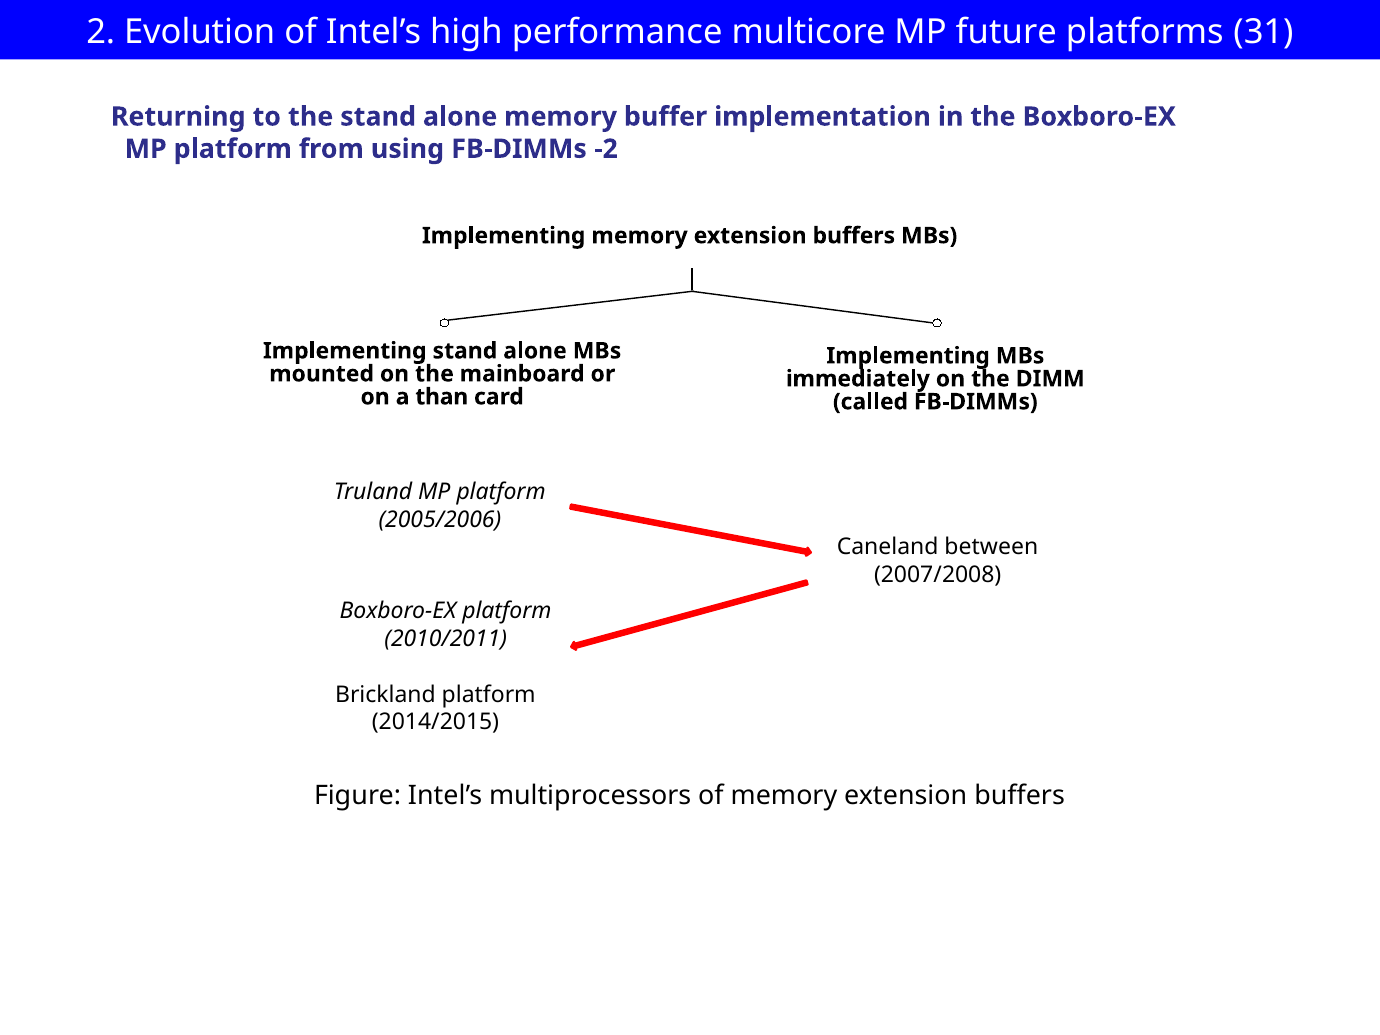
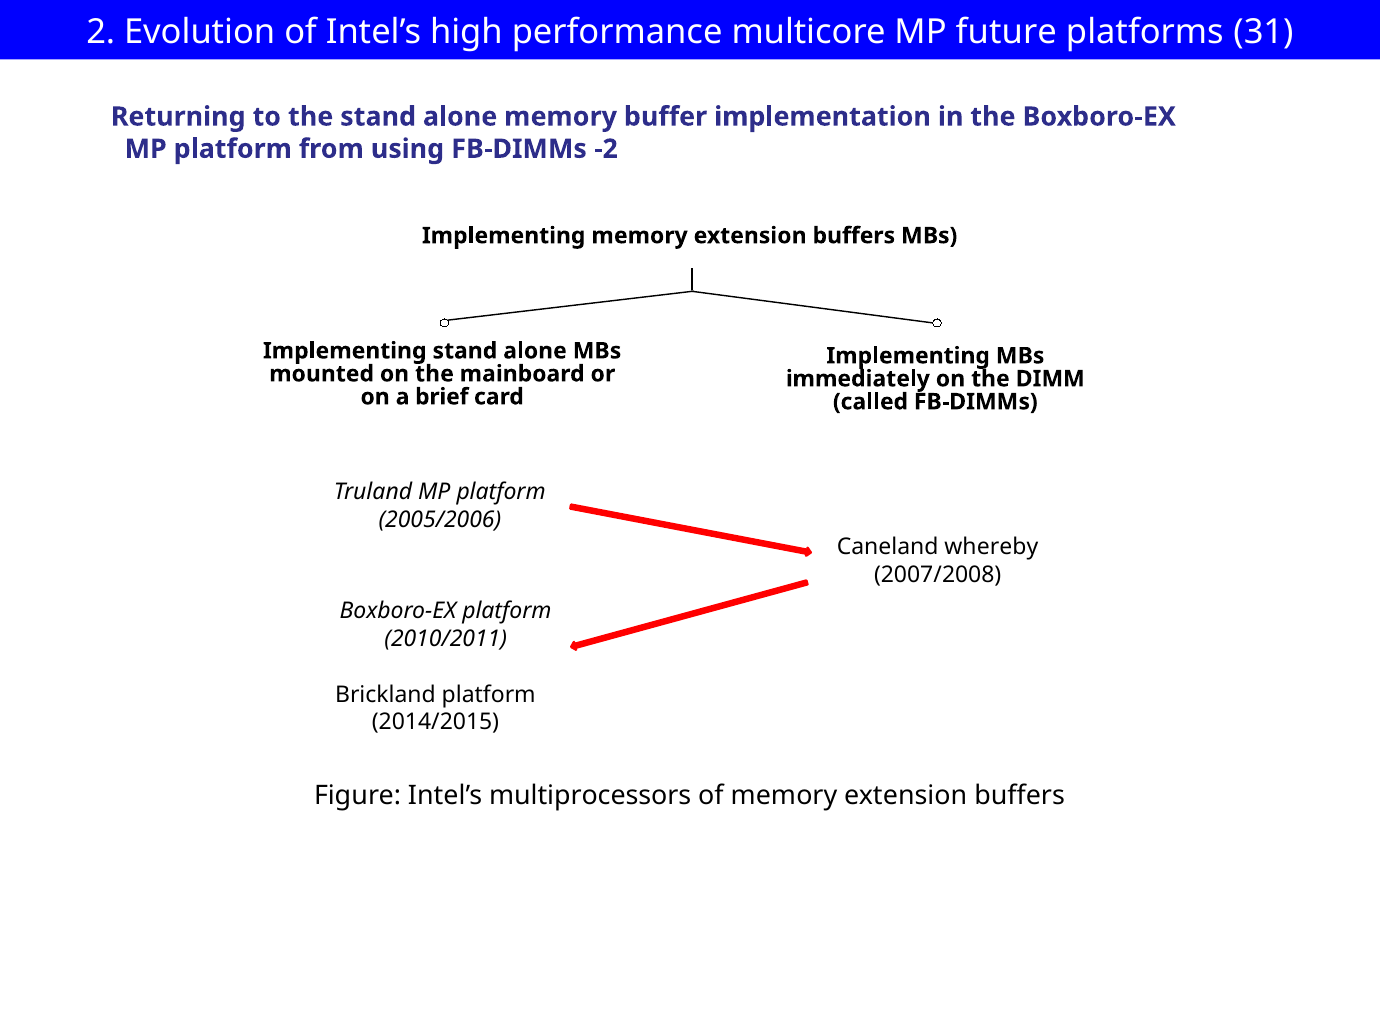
than: than -> brief (442, 397)
between: between -> whereby (991, 547)
